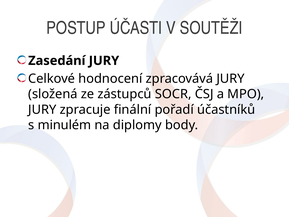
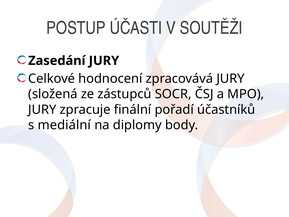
minulém: minulém -> mediální (64, 125)
